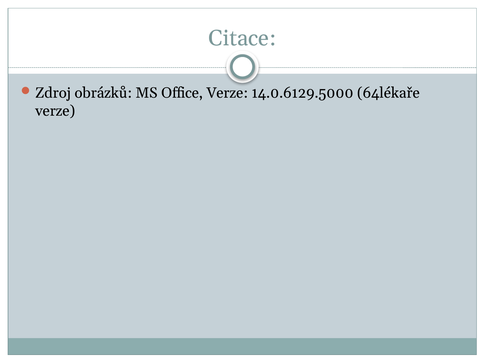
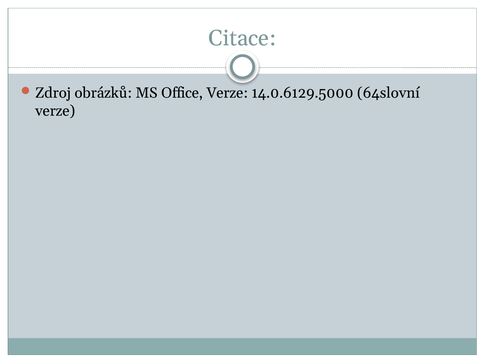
64lékaře: 64lékaře -> 64slovní (388, 93)
